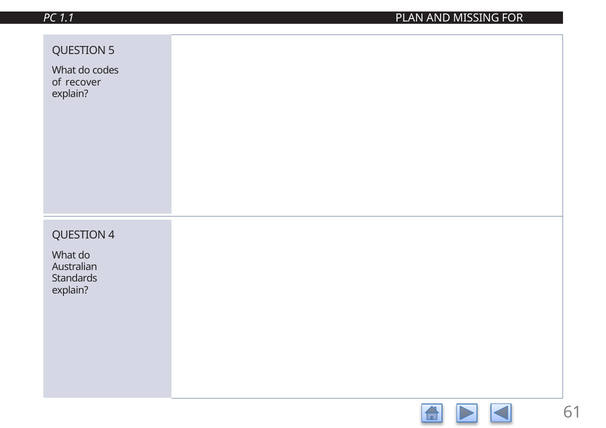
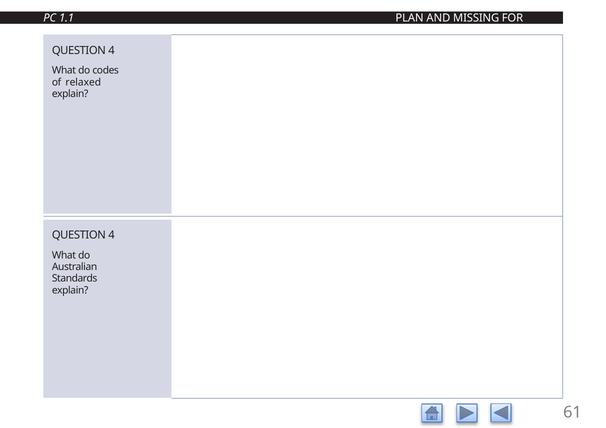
5: 5 -> 4 (111, 50)
recover: recover -> relaxed (83, 82)
